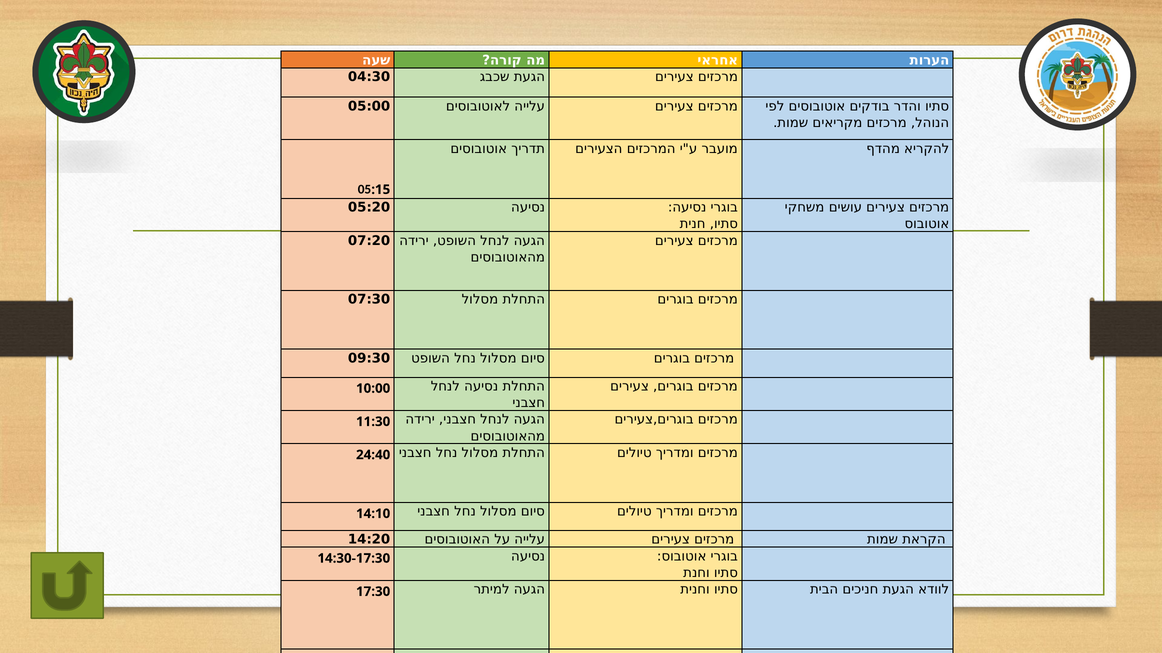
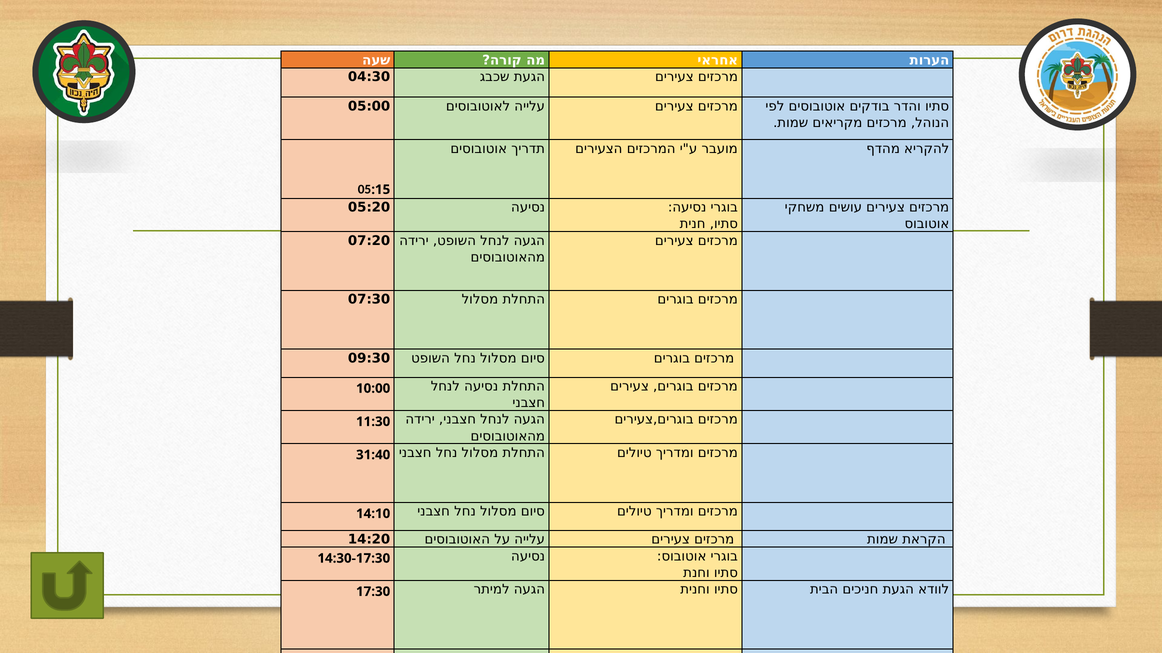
24:40: 24:40 -> 31:40 (373, 455)
